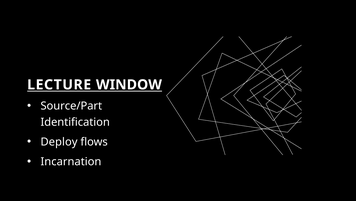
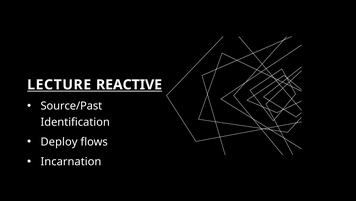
WINDOW: WINDOW -> REACTIVE (129, 84)
Source/Part: Source/Part -> Source/Past (71, 106)
